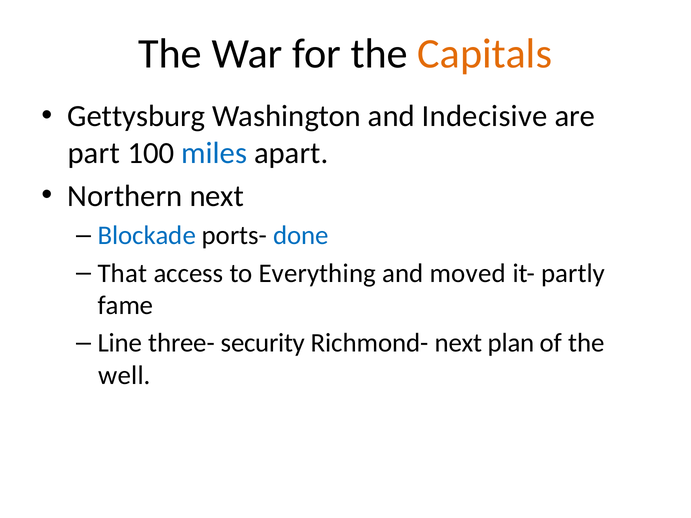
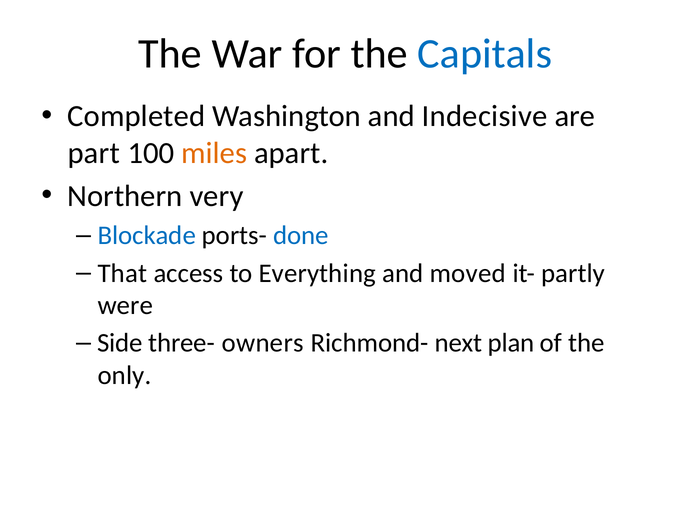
Capitals colour: orange -> blue (485, 54)
Gettysburg: Gettysburg -> Completed (136, 116)
miles colour: blue -> orange (214, 153)
Northern next: next -> very (217, 196)
fame: fame -> were (125, 306)
Line: Line -> Side (120, 343)
security: security -> owners (263, 343)
well: well -> only (124, 376)
